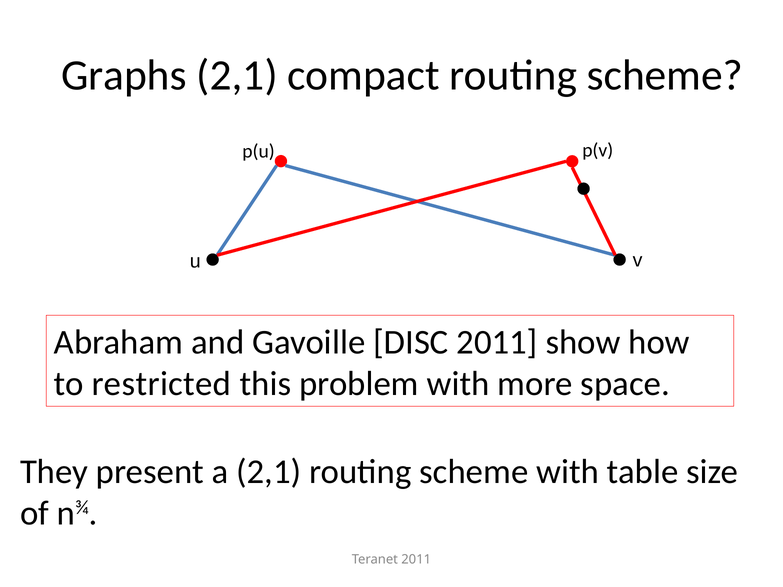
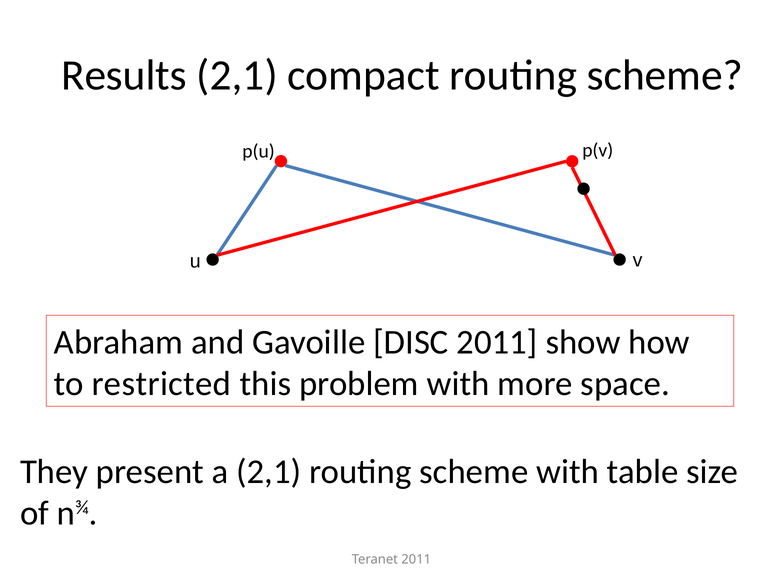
Graphs: Graphs -> Results (124, 75)
